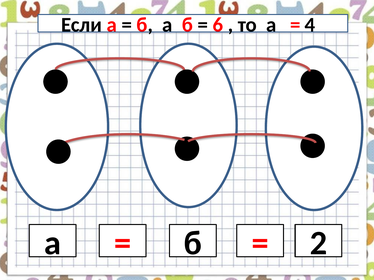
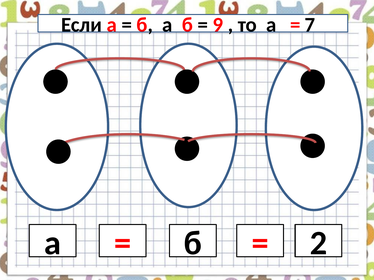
6: 6 -> 9 (218, 25)
4: 4 -> 7 (310, 25)
